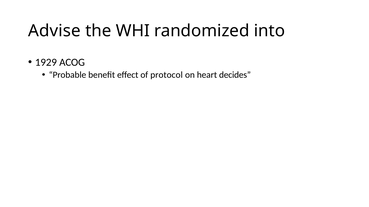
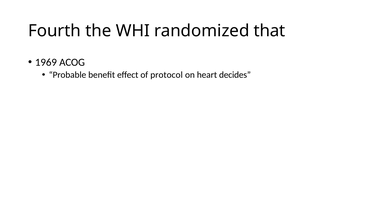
Advise: Advise -> Fourth (55, 31)
into: into -> that (270, 31)
1929: 1929 -> 1969 (46, 62)
